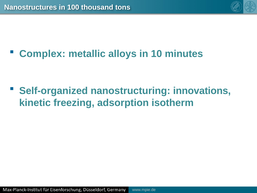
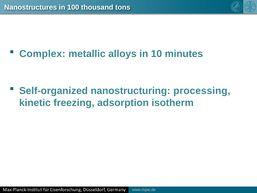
innovations: innovations -> processing (202, 91)
